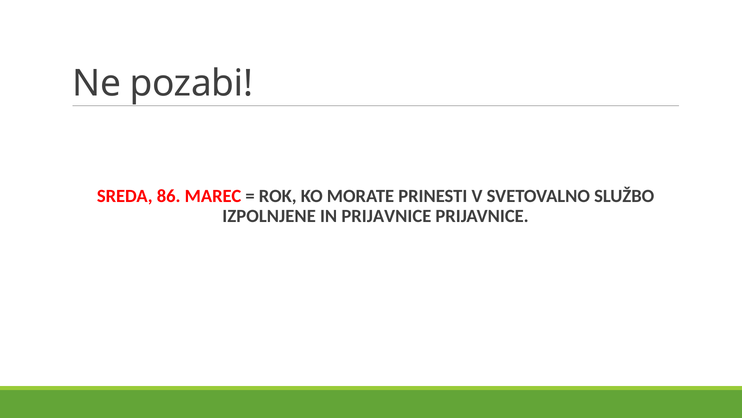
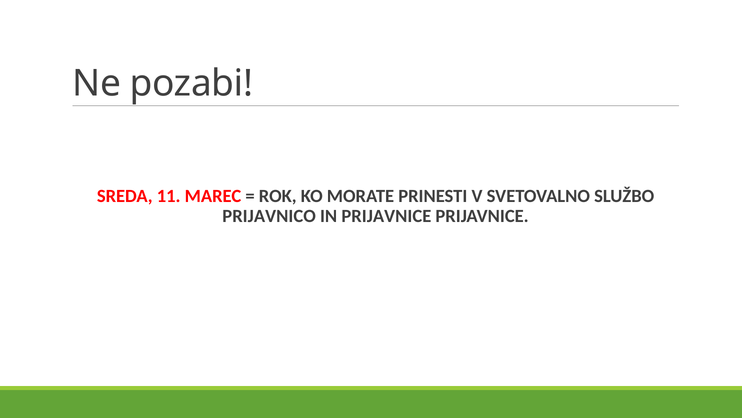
86: 86 -> 11 (169, 196)
IZPOLNJENE: IZPOLNJENE -> PRIJAVNICO (269, 216)
